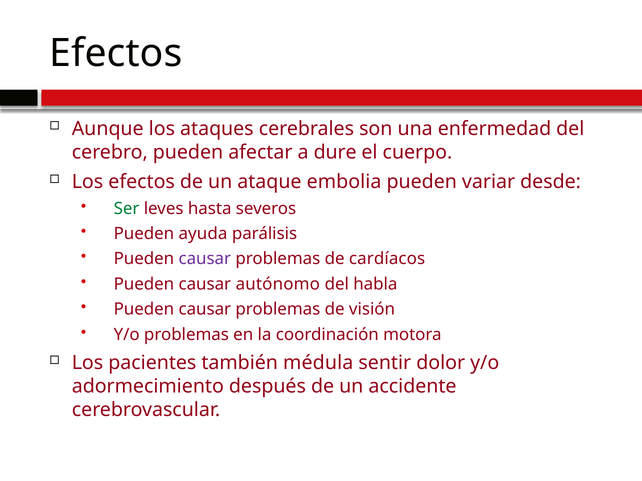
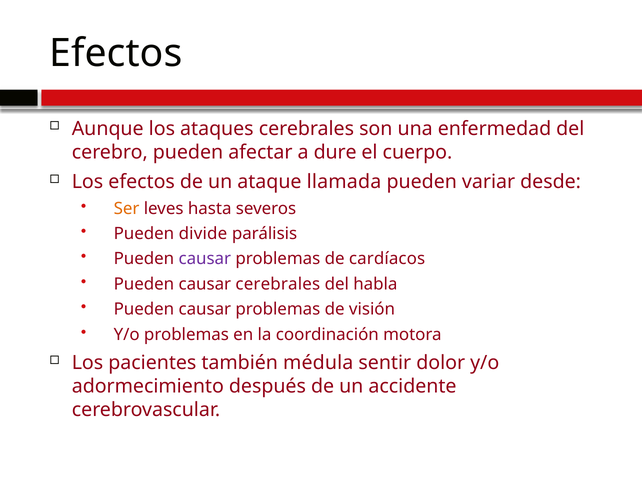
embolia: embolia -> llamada (344, 182)
Ser colour: green -> orange (127, 209)
ayuda: ayuda -> divide (203, 234)
causar autónomo: autónomo -> cerebrales (278, 284)
